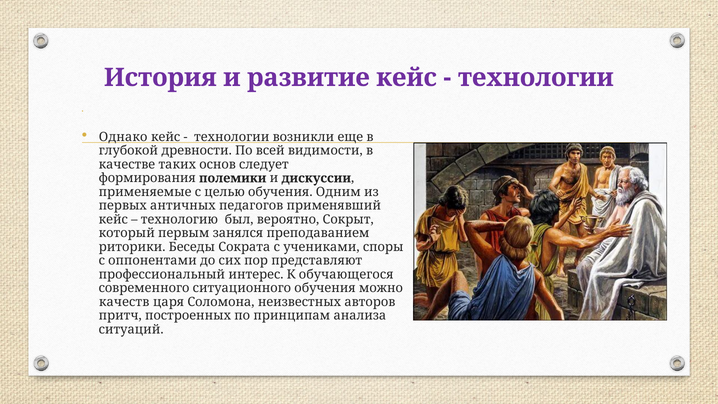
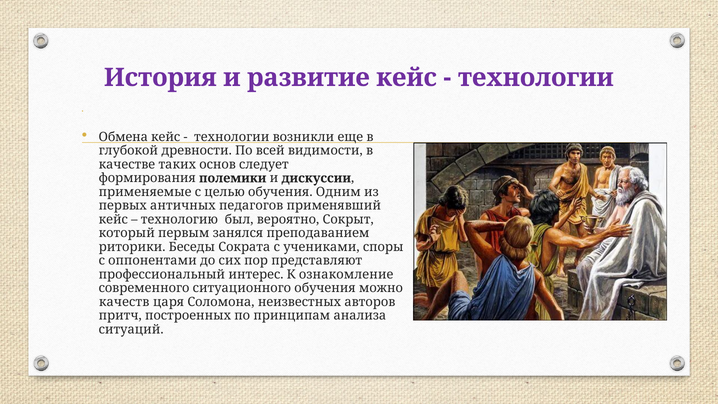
Однако: Однако -> Обмена (123, 137)
обучающегося: обучающегося -> ознакомление (346, 274)
